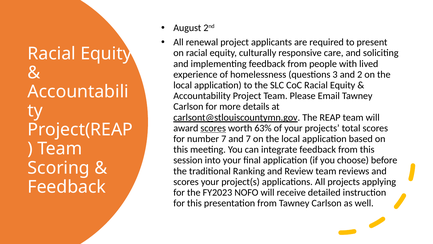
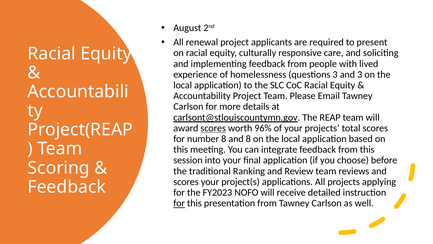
and 2: 2 -> 3 (360, 74)
63%: 63% -> 96% (263, 128)
number 7: 7 -> 8 (224, 139)
and 7: 7 -> 8 (248, 139)
for underline: none -> present (179, 203)
